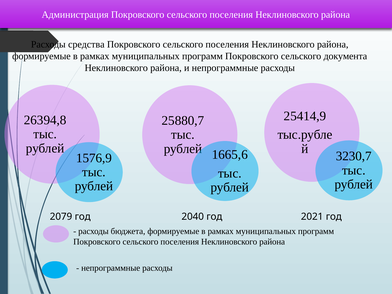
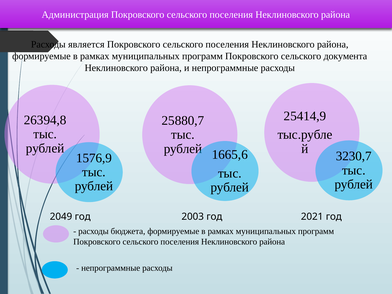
средства: средства -> является (86, 44)
2079: 2079 -> 2049 (61, 217)
2040: 2040 -> 2003 (193, 217)
